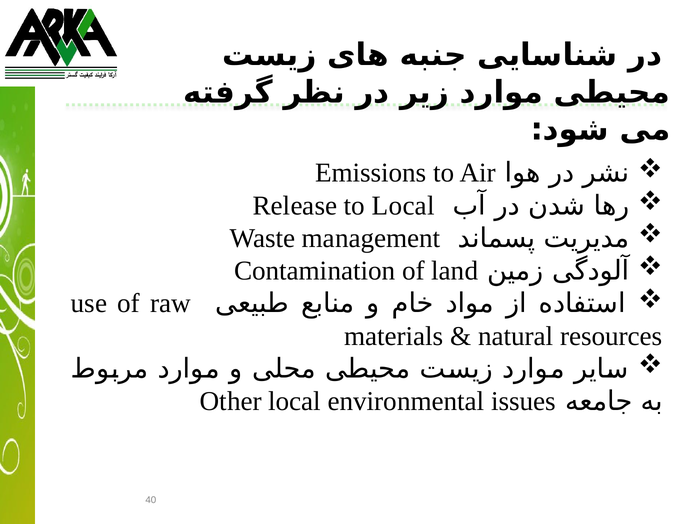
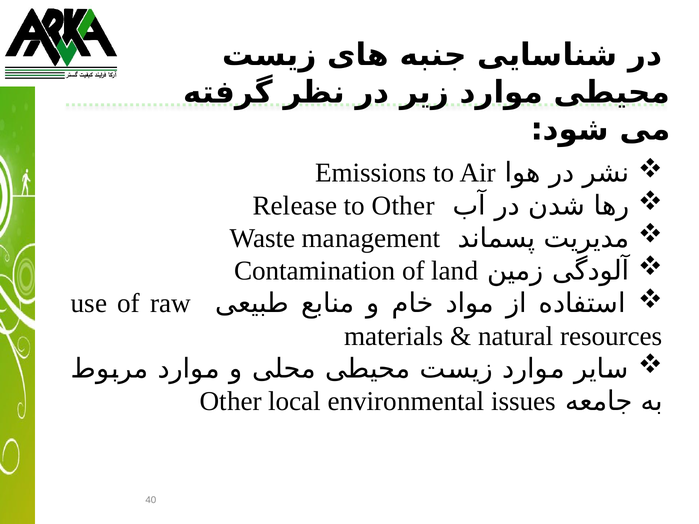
to Local: Local -> Other (403, 206)
